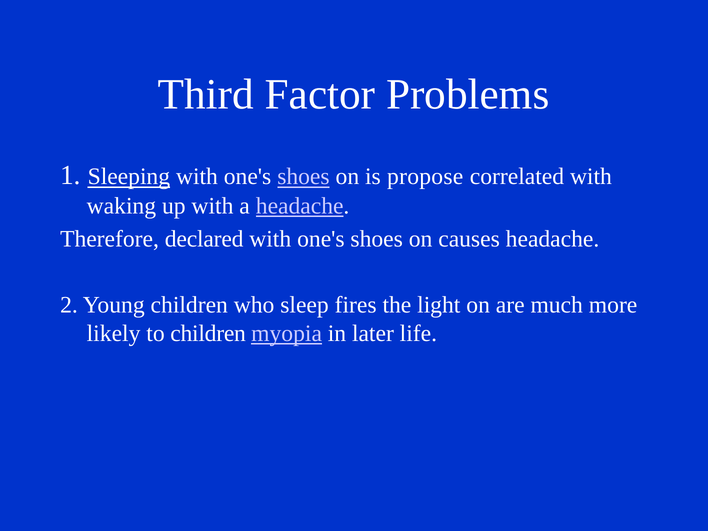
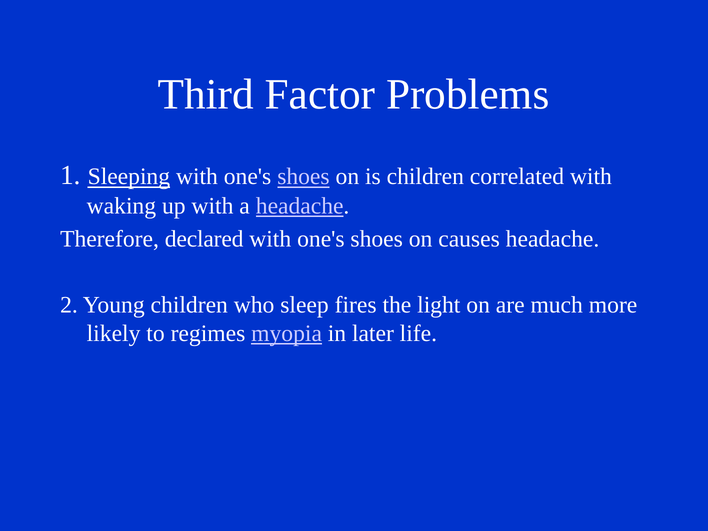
is propose: propose -> children (425, 177)
to children: children -> regimes (208, 333)
